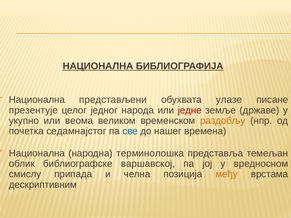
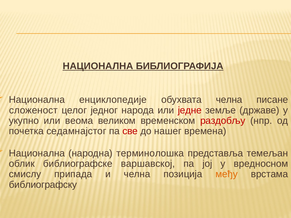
представљени: представљени -> енциклопедије (113, 100)
обухвата улазе: улазе -> челна (229, 100)
презентује: презентује -> сложеност (33, 110)
раздобљу colour: orange -> red (223, 121)
све colour: blue -> red (130, 131)
дескриптивним: дескриптивним -> библиографску (43, 185)
